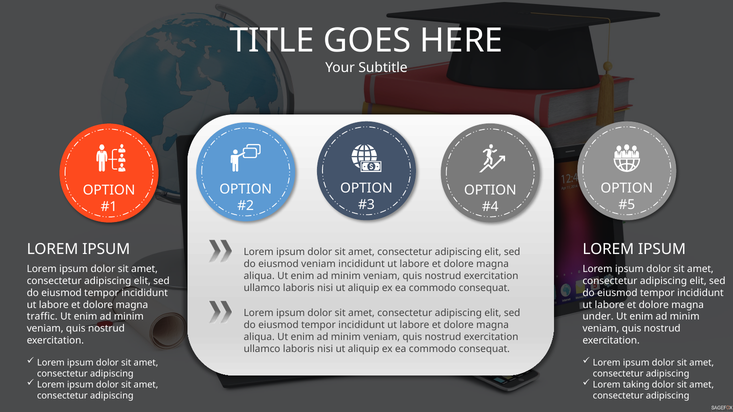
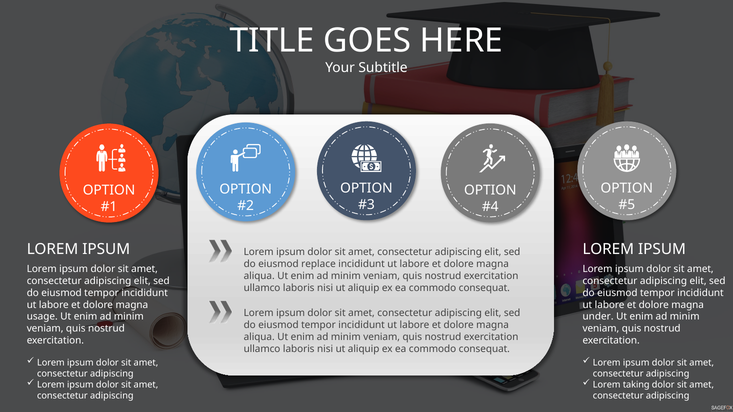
eiusmod veniam: veniam -> replace (318, 264)
traffic: traffic -> usage (42, 317)
